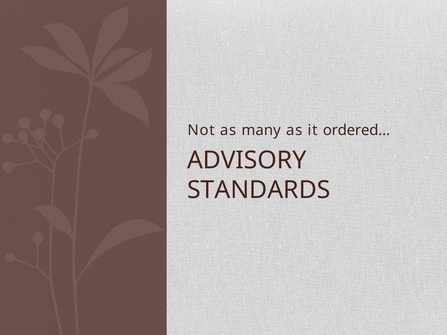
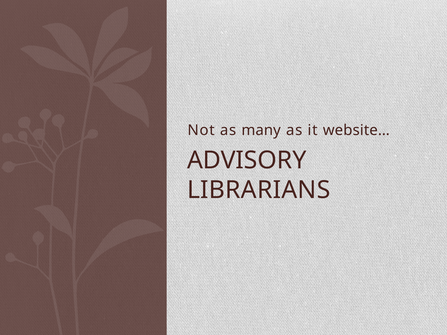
ordered…: ordered… -> website… (356, 130)
STANDARDS: STANDARDS -> LIBRARIANS (259, 190)
